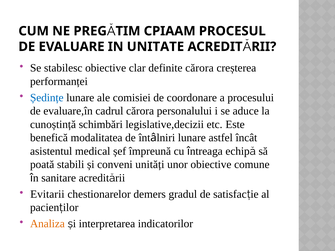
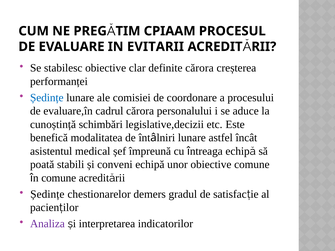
UNITATE: UNITATE -> EVITARII (155, 47)
conveni unități: unități -> echipă (150, 165)
sanitare: sanitare -> comune (59, 178)
Evitarii: Evitarii -> Ședințe (47, 194)
Analiza colour: orange -> purple (47, 224)
